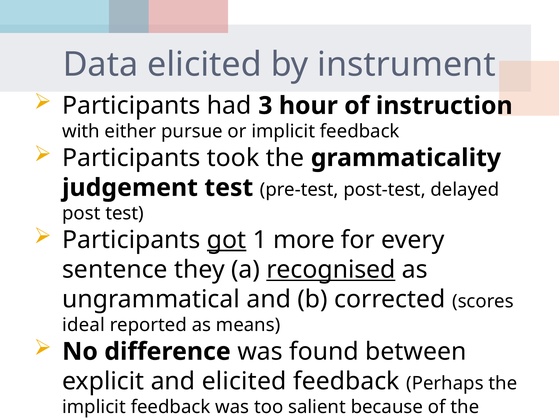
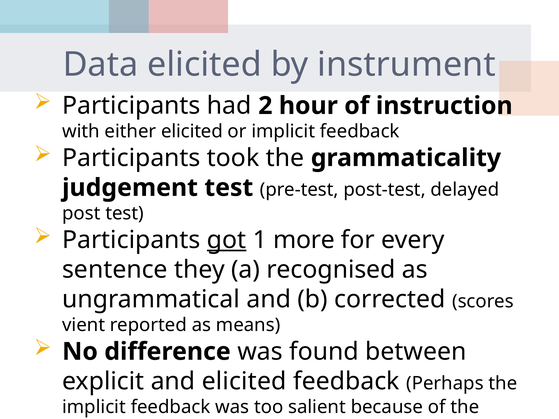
3: 3 -> 2 (265, 106)
either pursue: pursue -> elicited (192, 131)
recognised underline: present -> none (331, 270)
ideal: ideal -> vient (84, 325)
